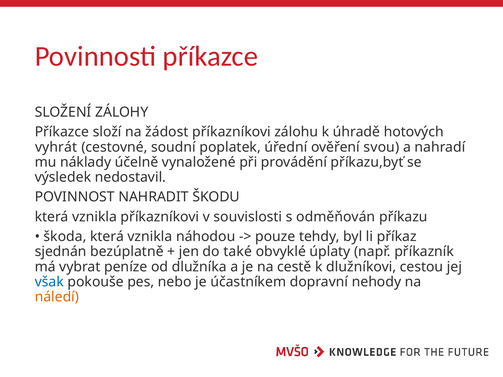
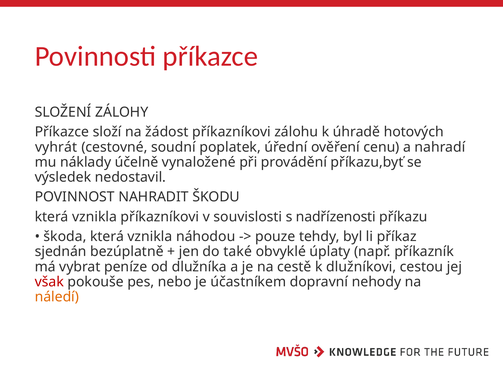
svou: svou -> cenu (382, 147)
odměňován: odměňován -> nadřízenosti (336, 217)
však colour: blue -> red (49, 282)
